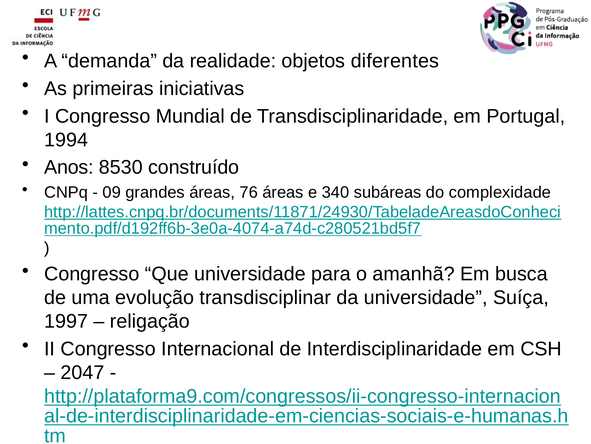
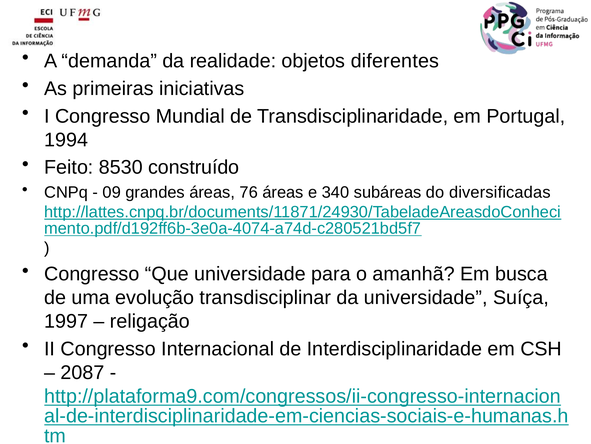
Anos: Anos -> Feito (69, 167)
complexidade: complexidade -> diversificadas (500, 192)
2047: 2047 -> 2087 (82, 372)
